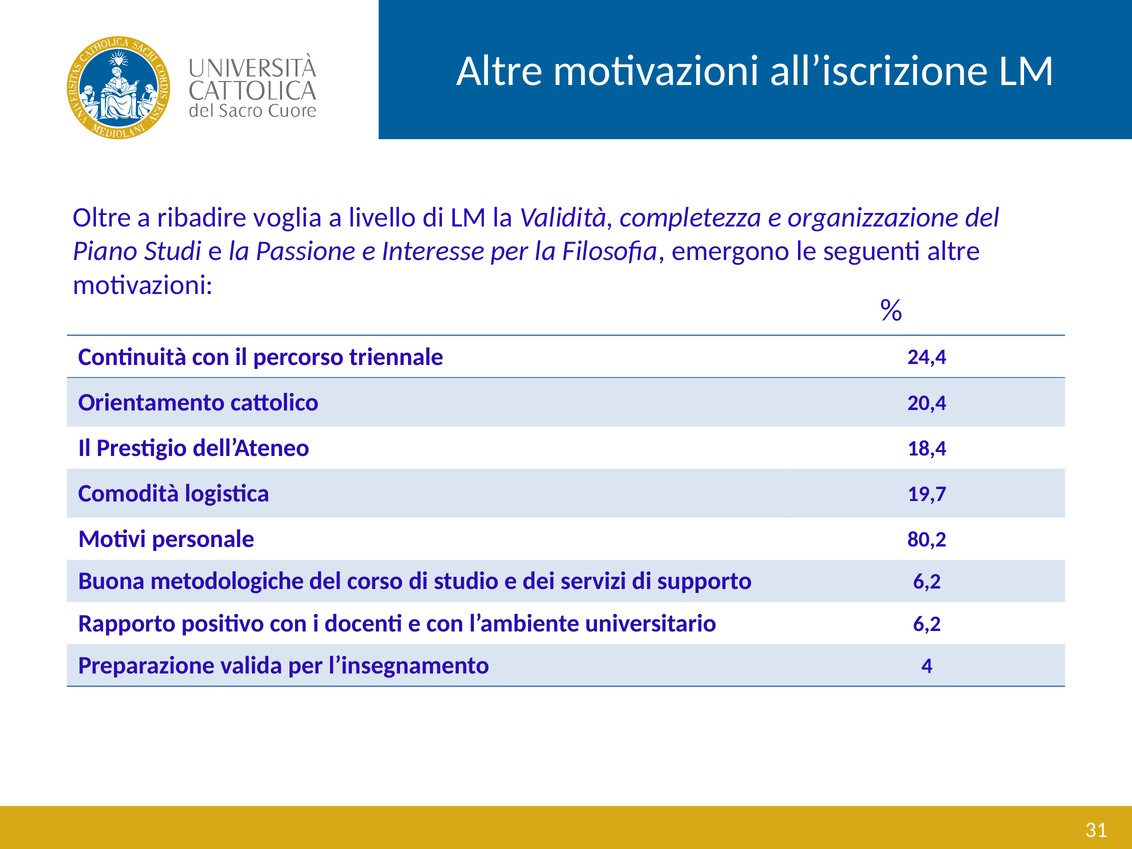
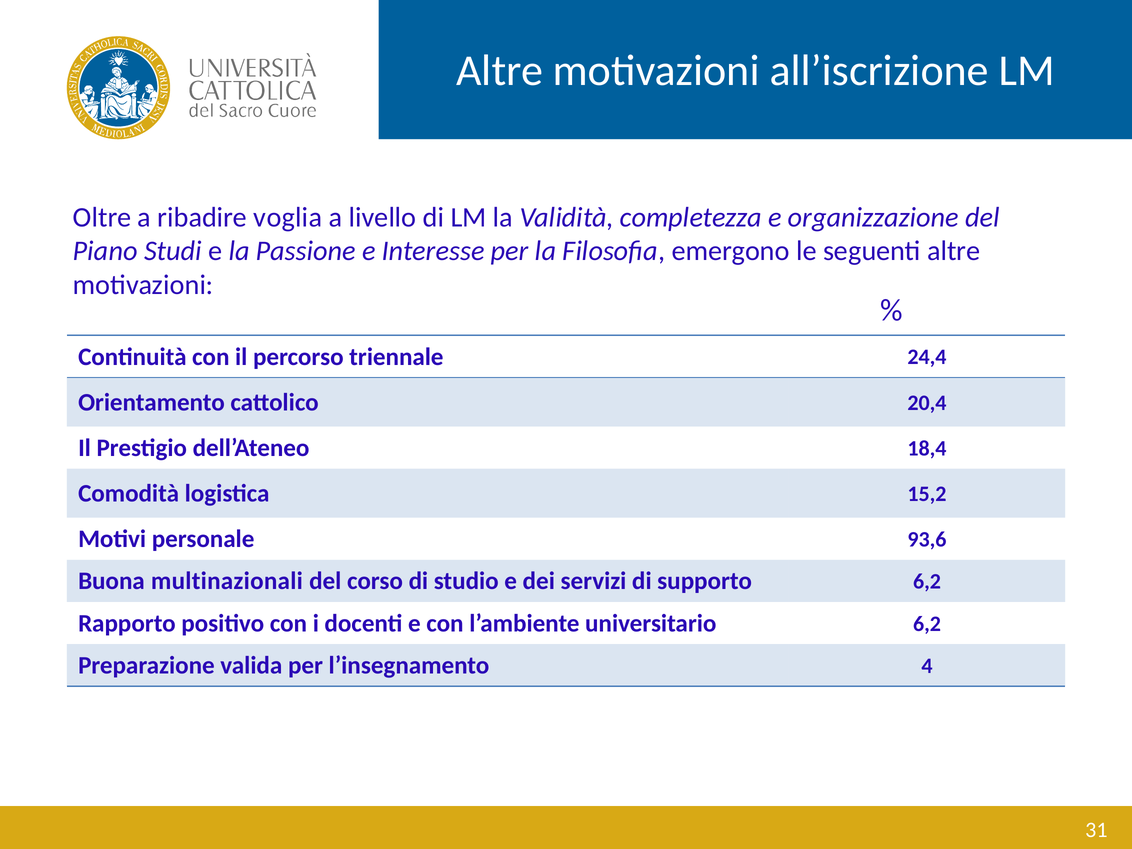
19,7: 19,7 -> 15,2 (927, 494)
80,2: 80,2 -> 93,6 (927, 540)
metodologiche: metodologiche -> multinazionali (227, 581)
